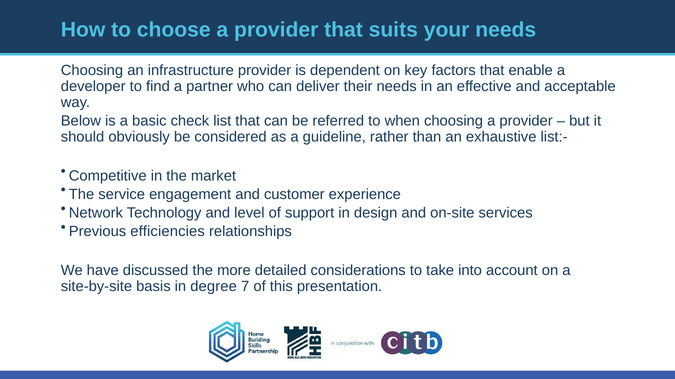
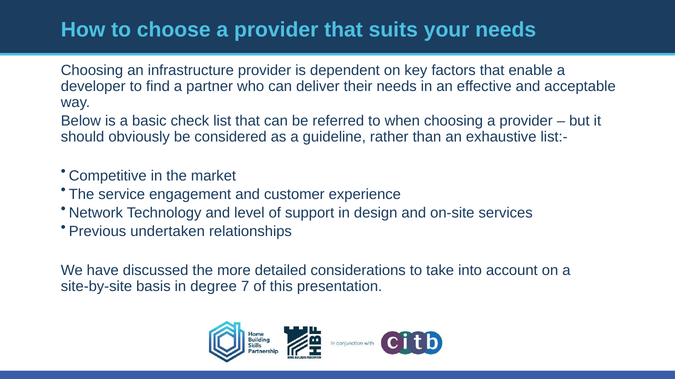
efficiencies: efficiencies -> undertaken (168, 232)
